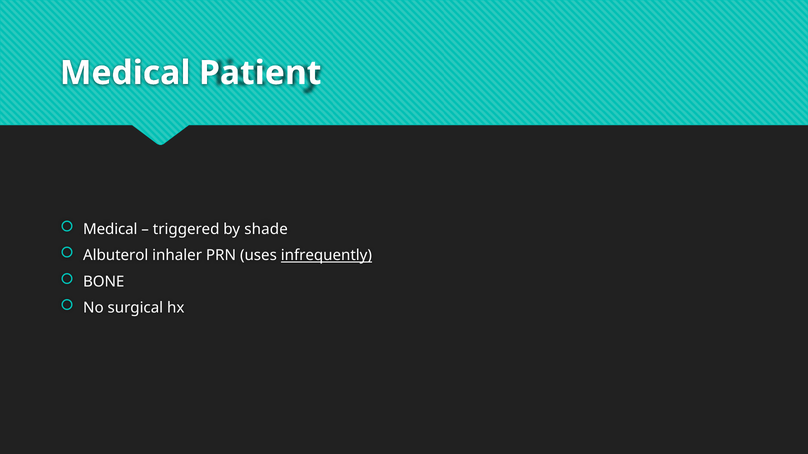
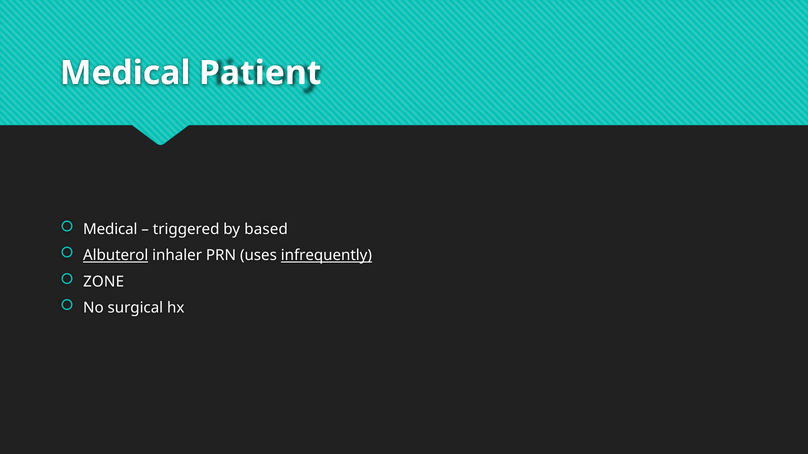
shade: shade -> based (266, 229)
Albuterol underline: none -> present (116, 256)
BONE: BONE -> ZONE (104, 282)
